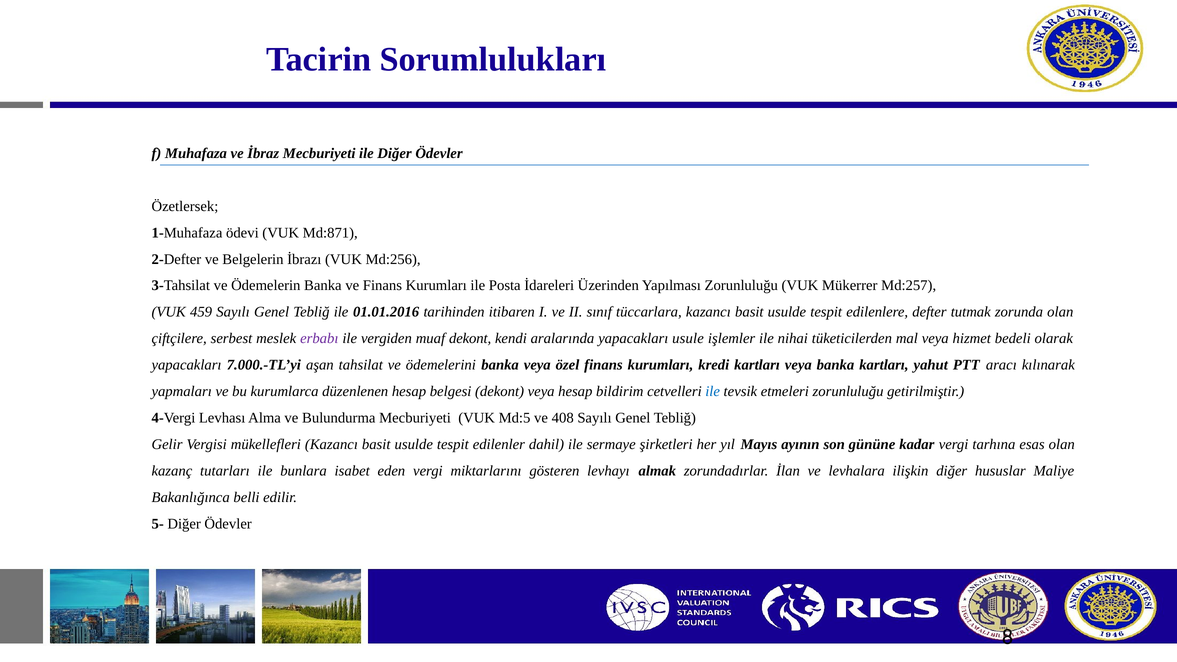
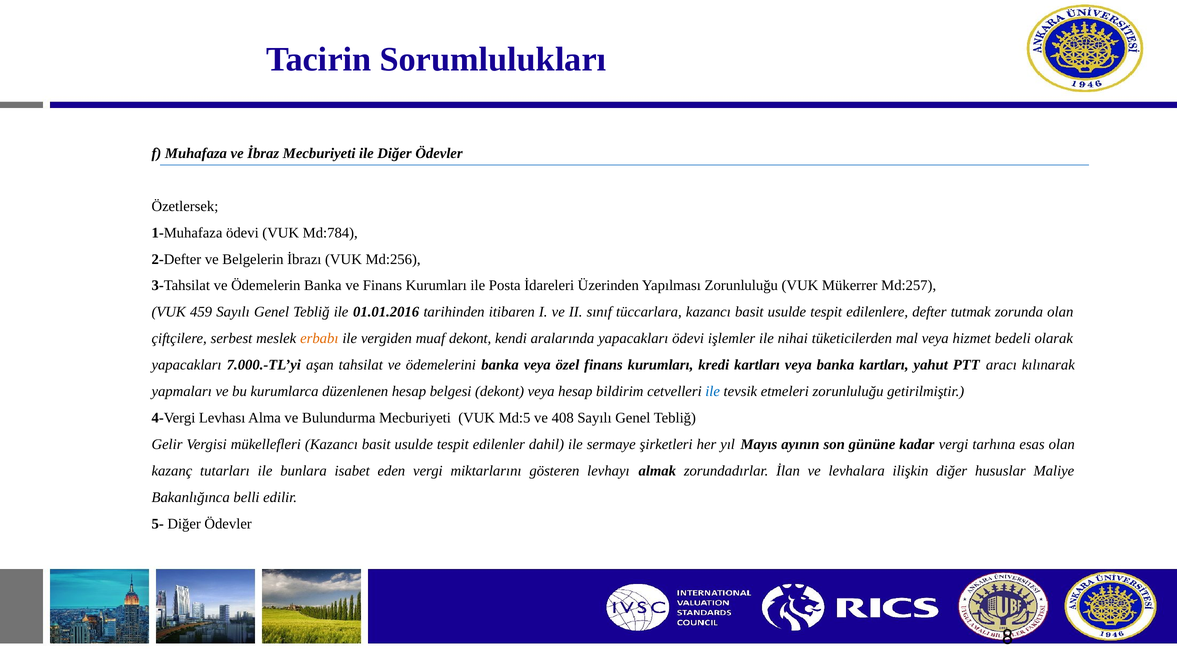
Md:871: Md:871 -> Md:784 (330, 233)
erbabı colour: purple -> orange (319, 339)
yapacakları usule: usule -> ödevi (688, 339)
